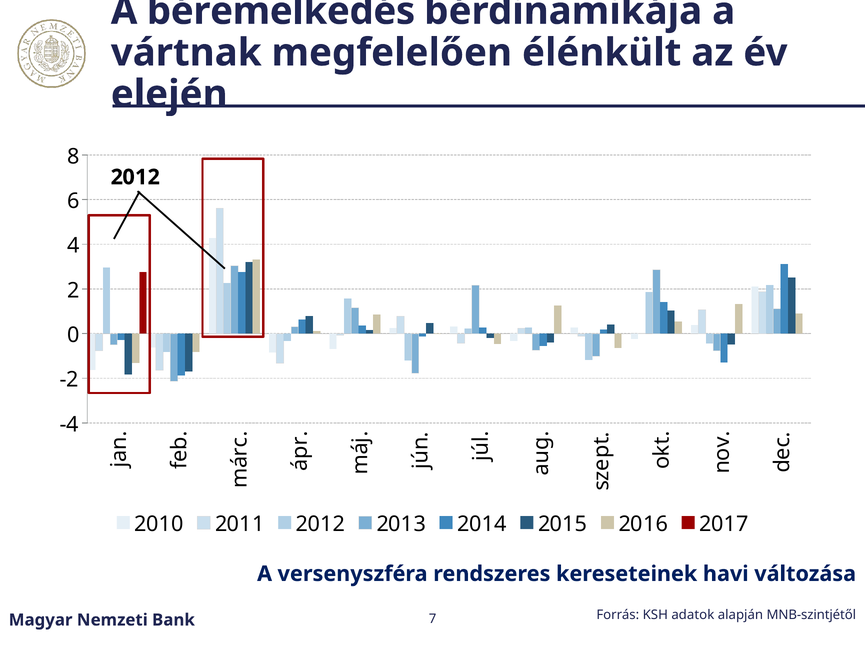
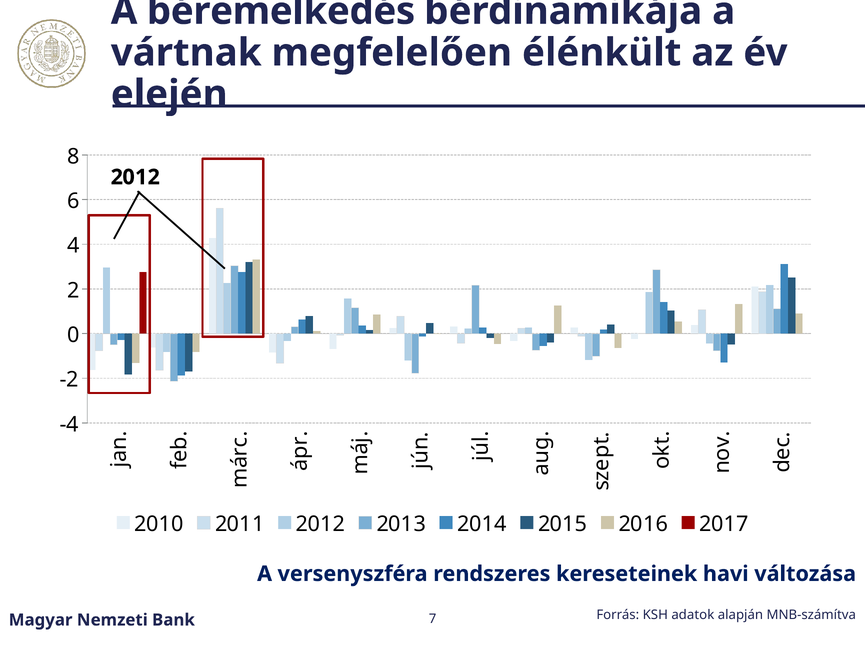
MNB-szintjétől: MNB-szintjétől -> MNB-számítva (811, 615)
